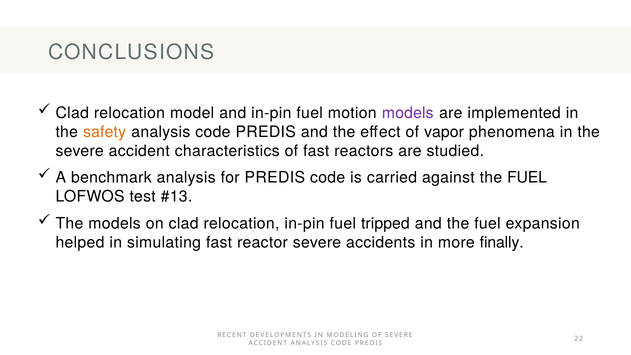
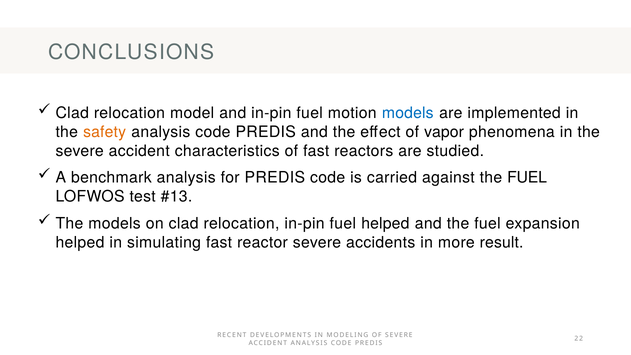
models colour: purple -> blue (408, 113)
fuel tripped: tripped -> helped (385, 223)
finally: finally -> result (502, 242)
